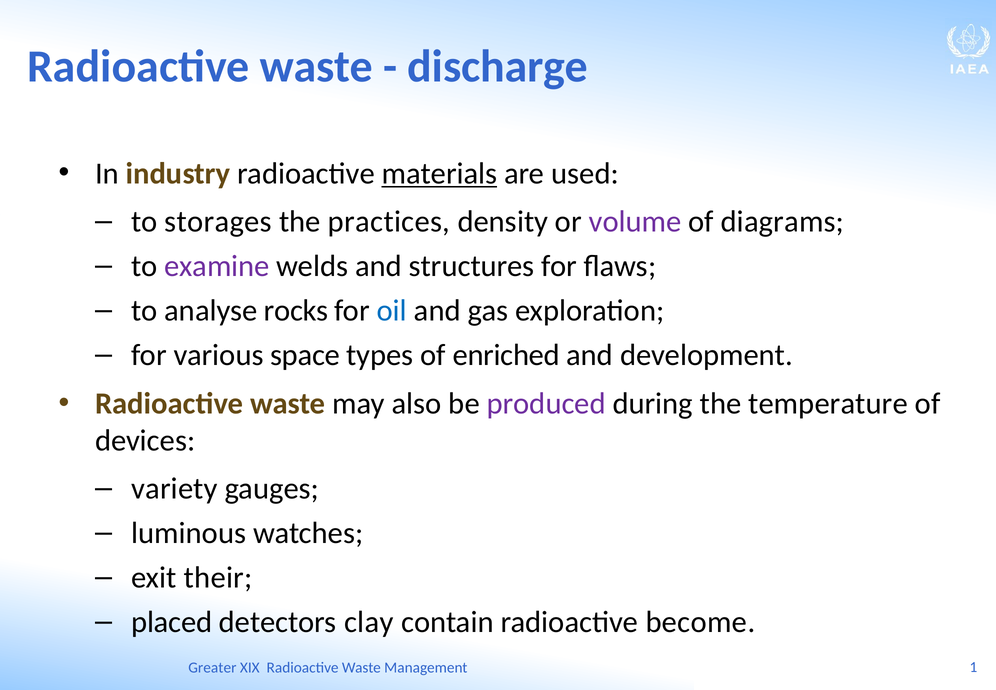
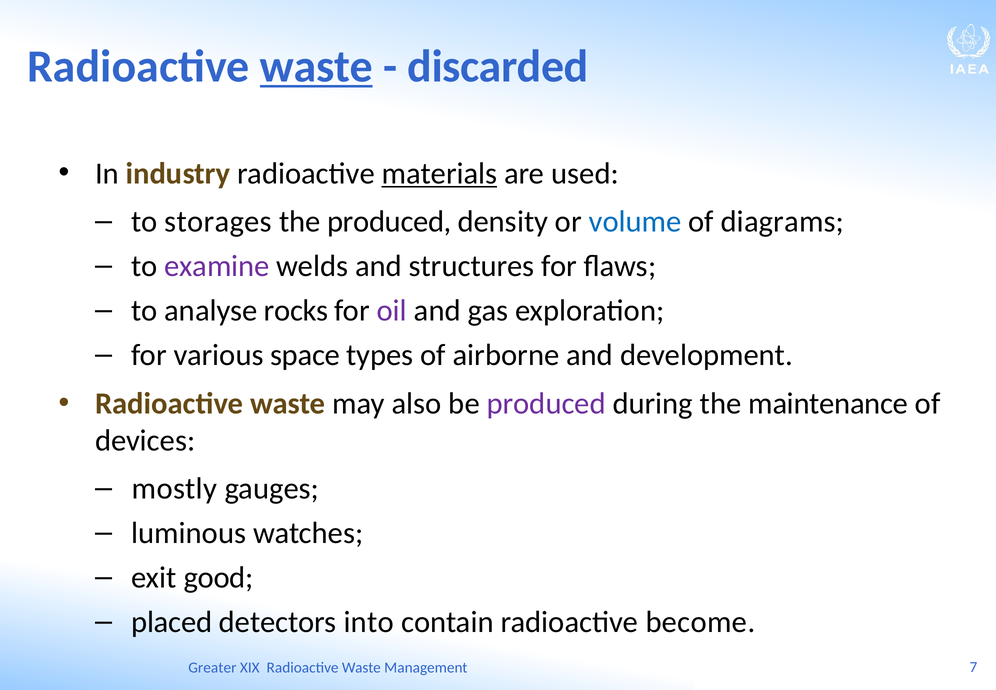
waste underline: none -> present (316, 66)
discharge: discharge -> discarded (498, 66)
the practices: practices -> produced (389, 222)
volume colour: purple -> blue (635, 222)
oil colour: blue -> purple (392, 311)
enriched: enriched -> airborne (506, 355)
temperature: temperature -> maintenance (828, 403)
variety: variety -> mostly (174, 488)
their: their -> good (218, 577)
clay: clay -> into (369, 622)
1: 1 -> 7 (973, 667)
